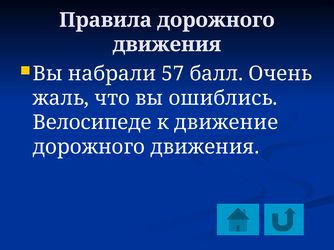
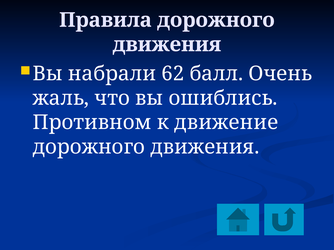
57: 57 -> 62 (173, 74)
Велосипеде: Велосипеде -> Противном (92, 123)
